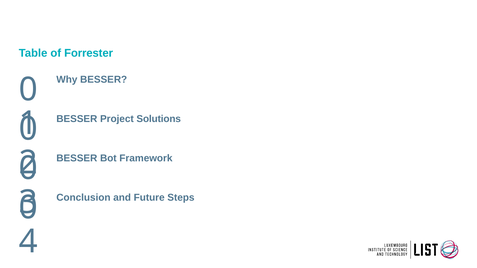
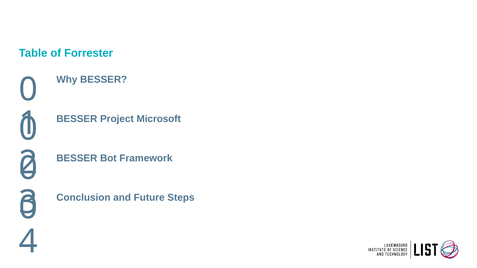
Solutions: Solutions -> Microsoft (159, 119)
